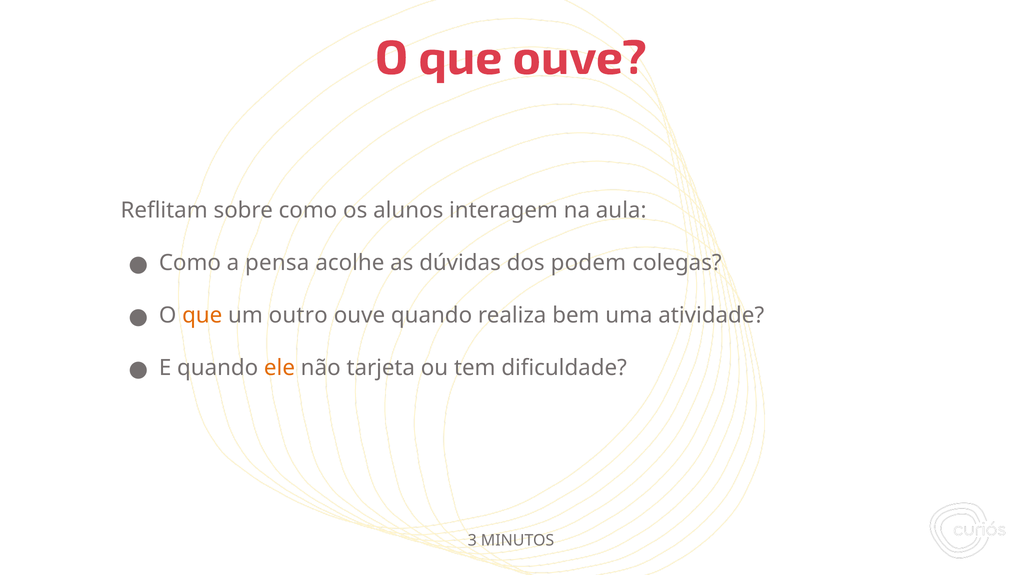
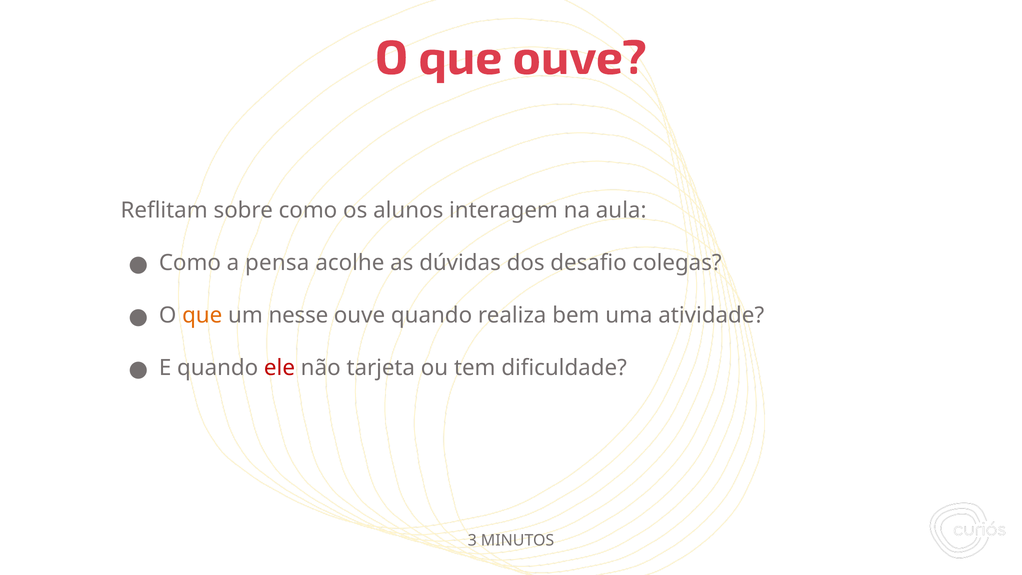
podem: podem -> desafio (589, 263)
outro: outro -> nesse (298, 315)
ele colour: orange -> red (279, 368)
